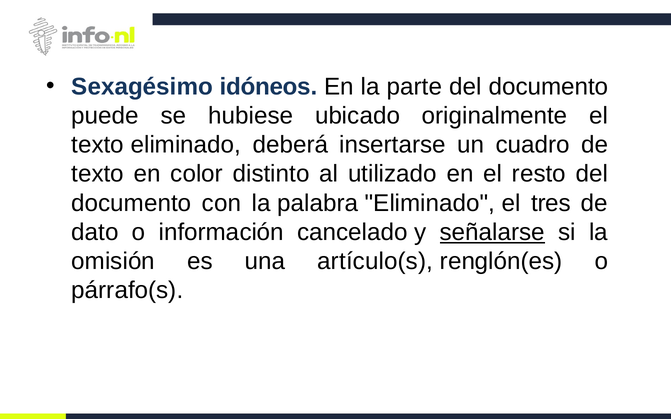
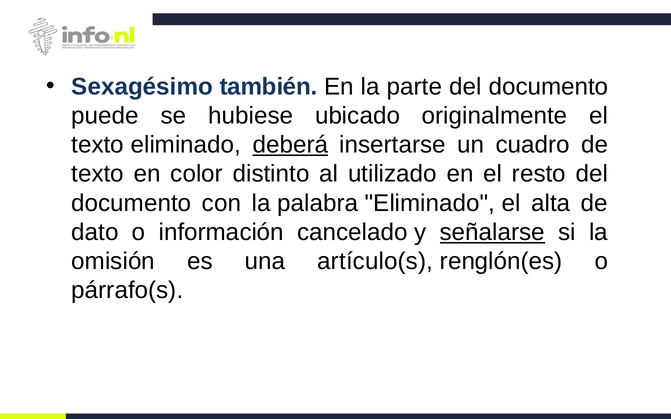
idóneos: idóneos -> también (269, 87)
deberá underline: none -> present (290, 145)
tres: tres -> alta (551, 203)
